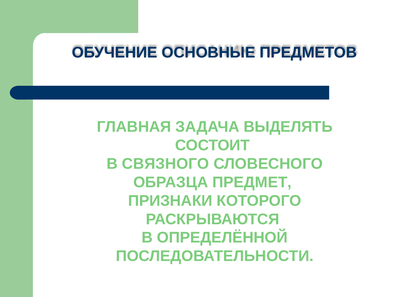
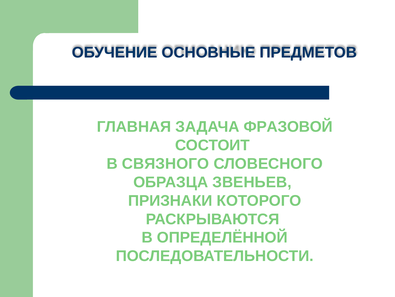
ВЫДЕЛЯТЬ: ВЫДЕЛЯТЬ -> ФРАЗОВОЙ (288, 126)
ПРЕДМЕТ: ПРЕДМЕТ -> ЗВЕНЬЕВ (252, 182)
